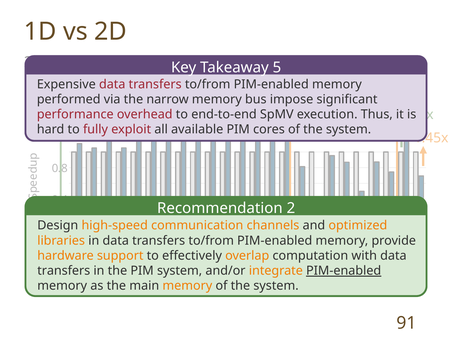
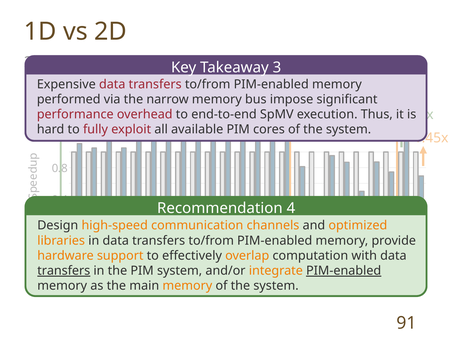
5: 5 -> 3 (277, 67)
2: 2 -> 4 (291, 208)
transfers underline: none -> present (64, 271)
